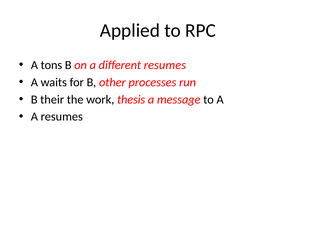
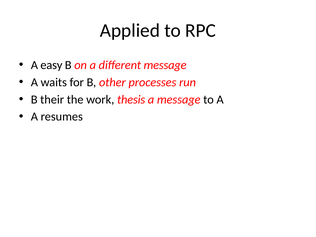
tons: tons -> easy (51, 65)
different resumes: resumes -> message (165, 65)
